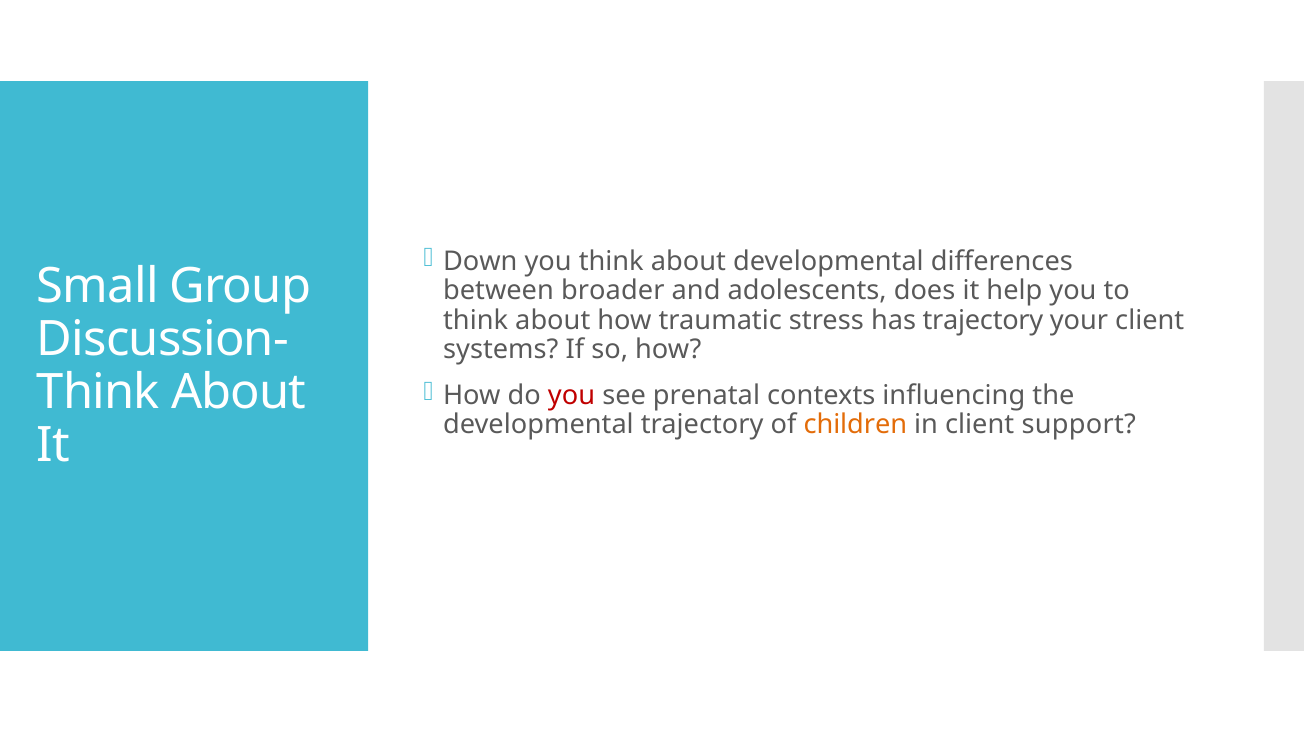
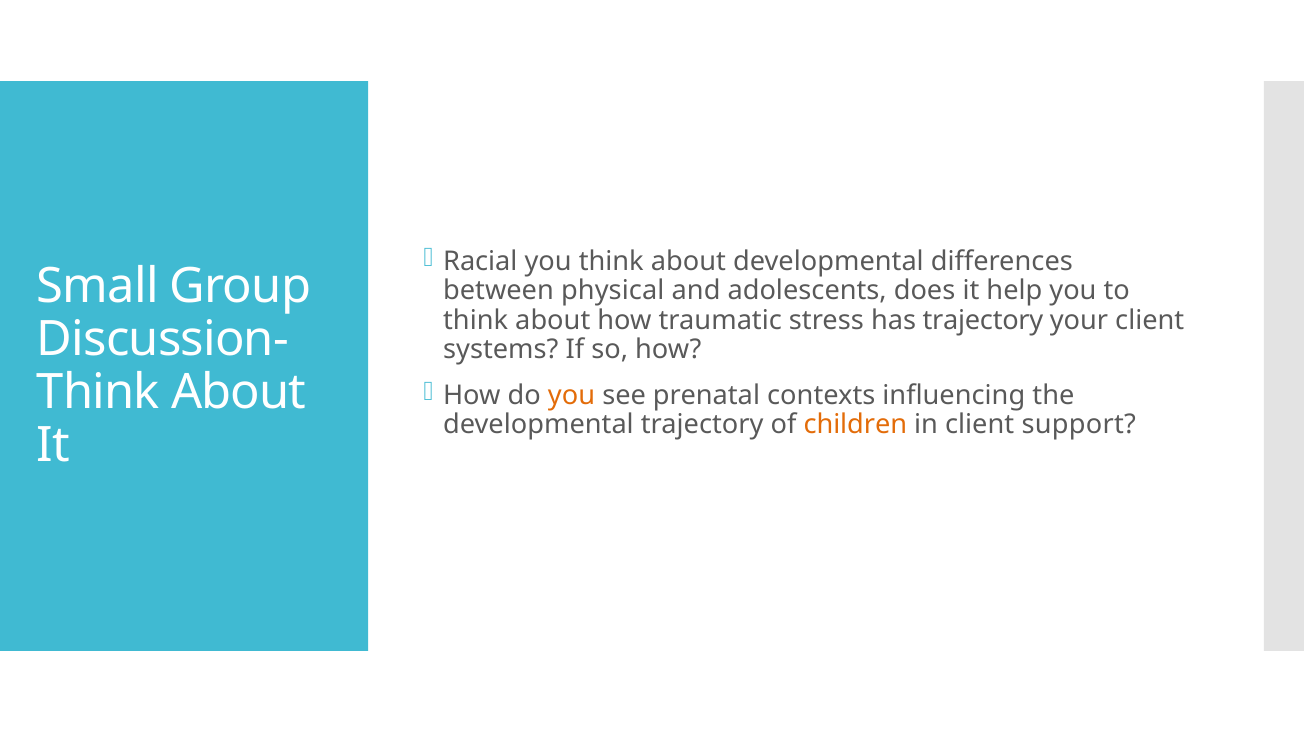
Down: Down -> Racial (480, 262)
broader: broader -> physical (613, 291)
you colour: red -> orange (572, 395)
